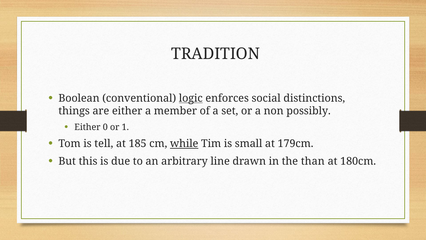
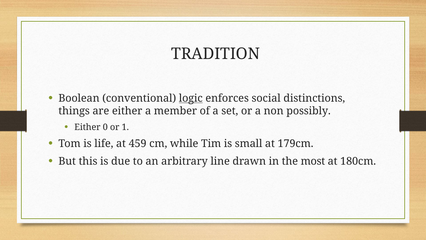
tell: tell -> life (104, 144)
185: 185 -> 459 (138, 144)
while underline: present -> none (184, 144)
than: than -> most (313, 161)
